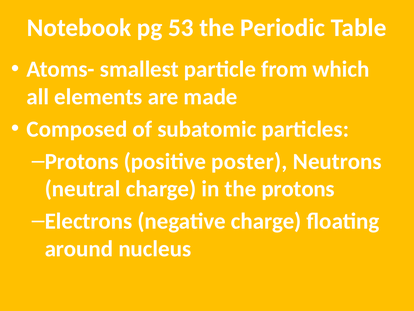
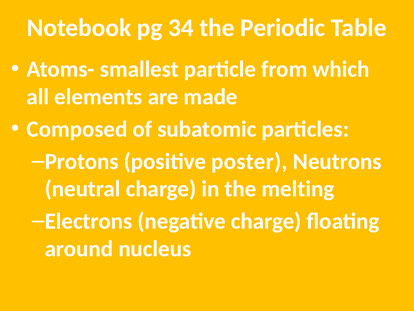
53: 53 -> 34 (181, 28)
the protons: protons -> melting (298, 189)
